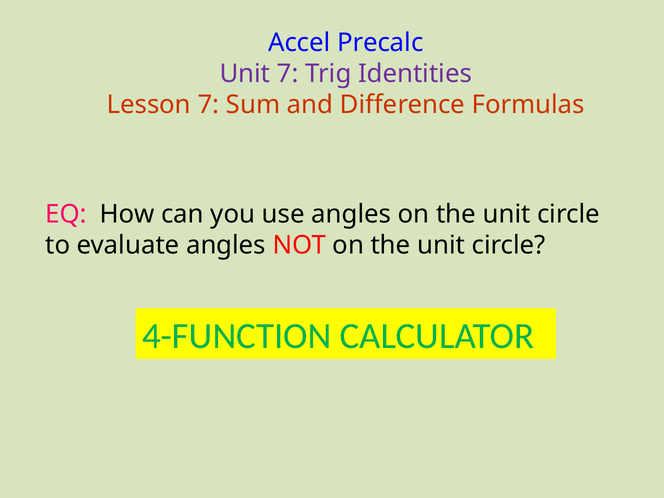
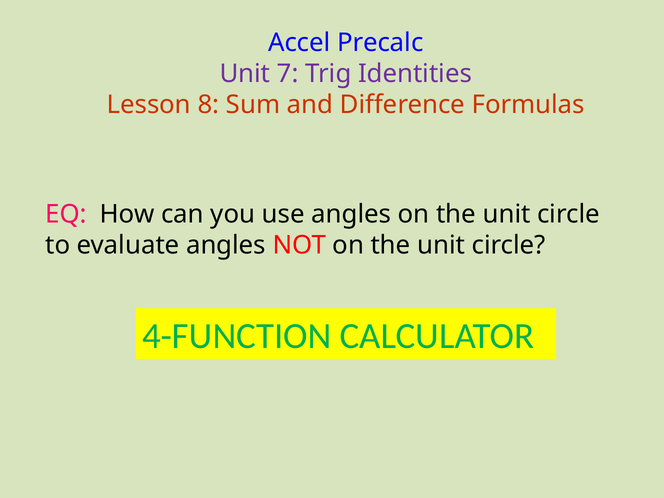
Lesson 7: 7 -> 8 (208, 105)
